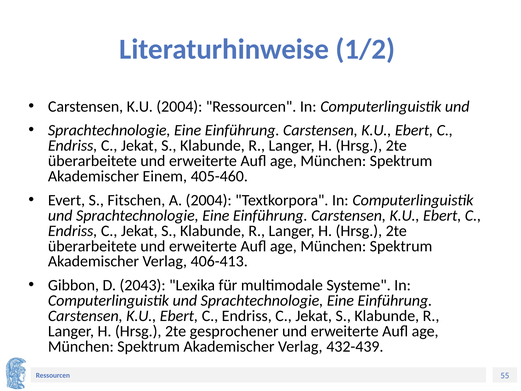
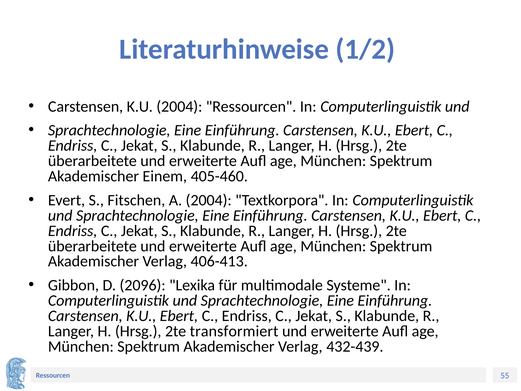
2043: 2043 -> 2096 (143, 285)
gesprochener: gesprochener -> transformiert (234, 331)
